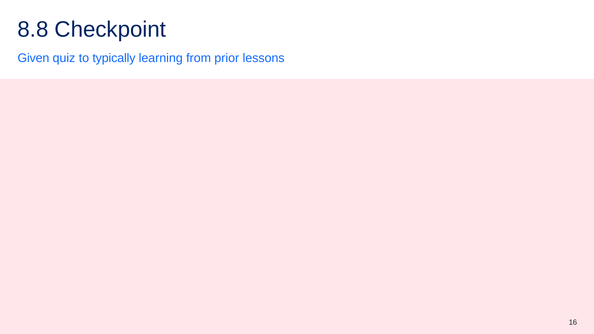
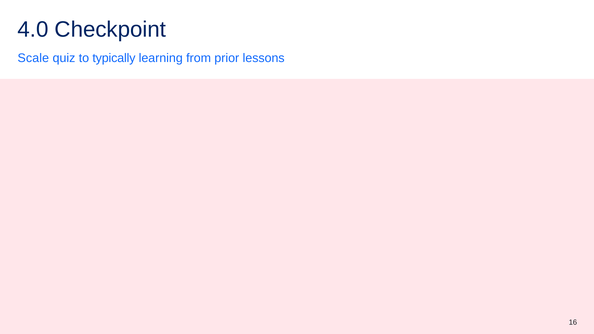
8.8: 8.8 -> 4.0 (33, 29)
Given: Given -> Scale (33, 58)
